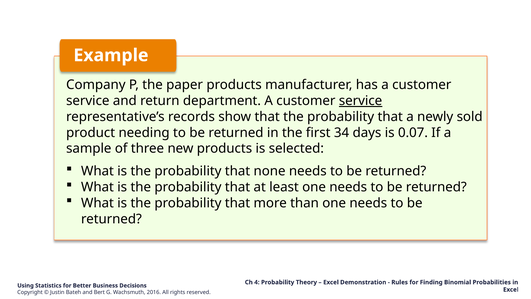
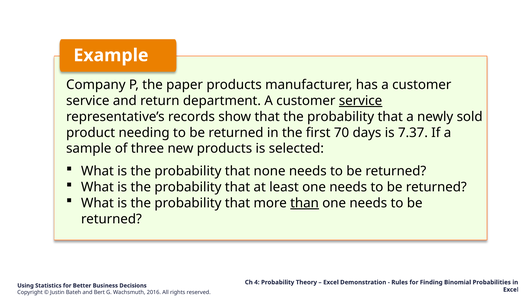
34: 34 -> 70 (342, 133)
0.07: 0.07 -> 7.37 (413, 133)
than underline: none -> present (305, 203)
